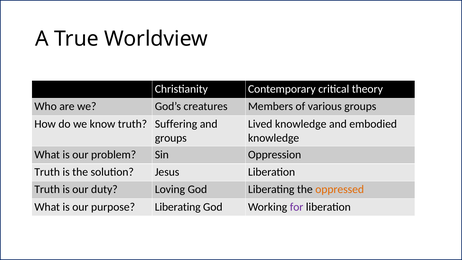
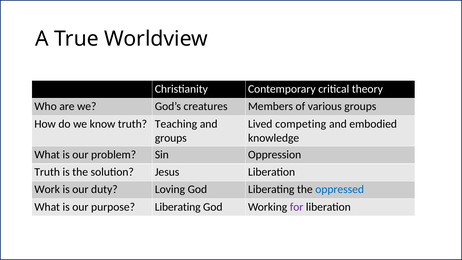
Suffering: Suffering -> Teaching (176, 124)
Lived knowledge: knowledge -> competing (301, 124)
Truth: Truth -> Work (47, 189)
oppressed colour: orange -> blue (340, 189)
